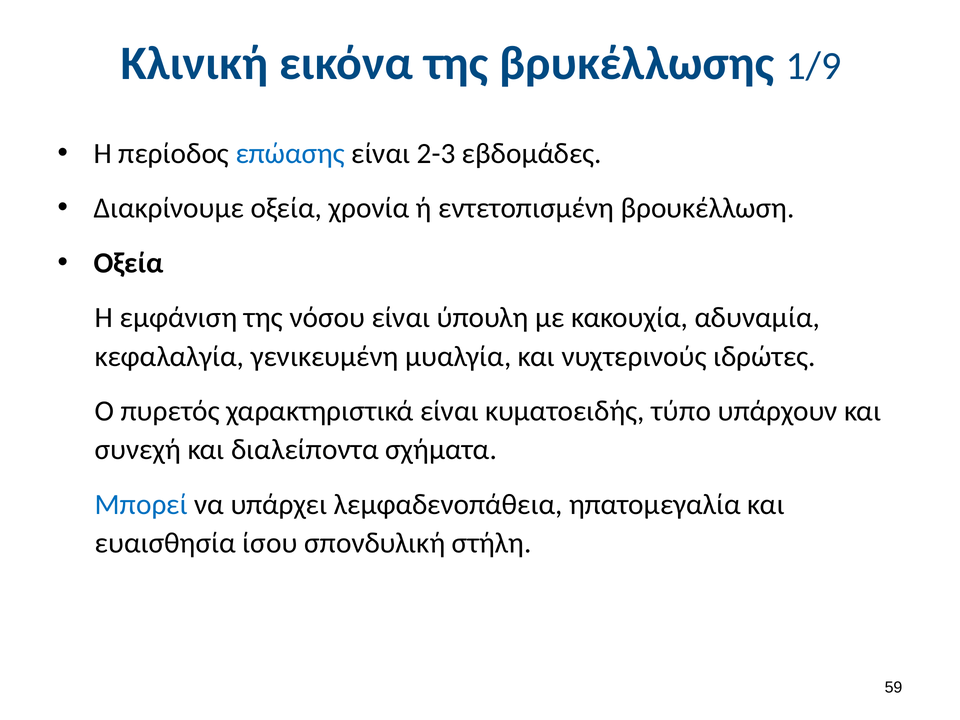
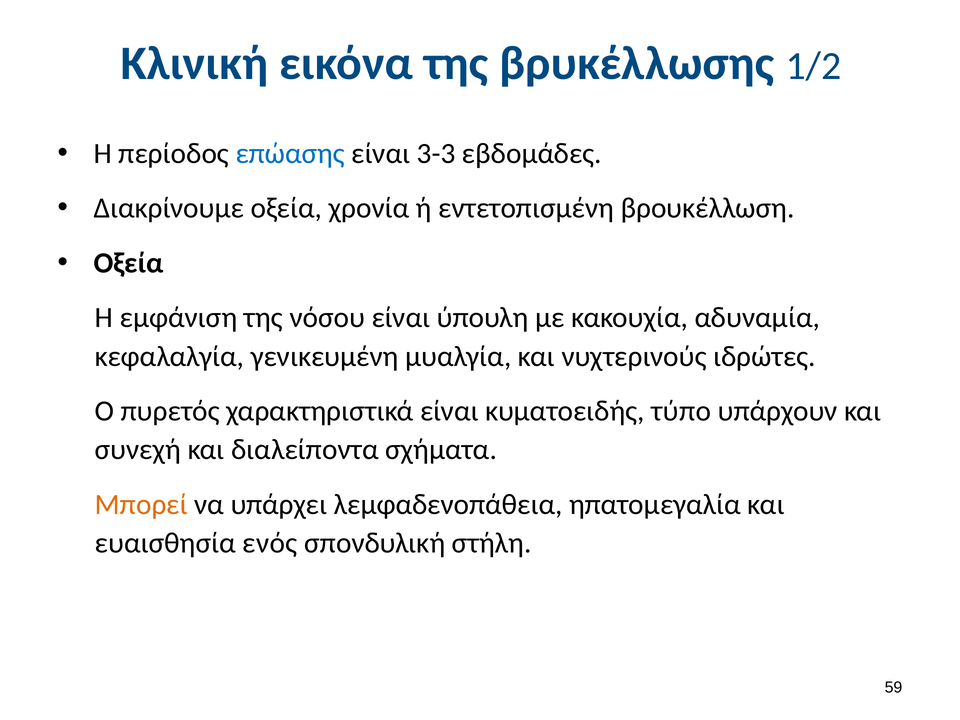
1/9: 1/9 -> 1/2 (814, 66)
2-3: 2-3 -> 3-3 (436, 154)
Μπορεί colour: blue -> orange (141, 504)
ίσου: ίσου -> ενός (270, 543)
